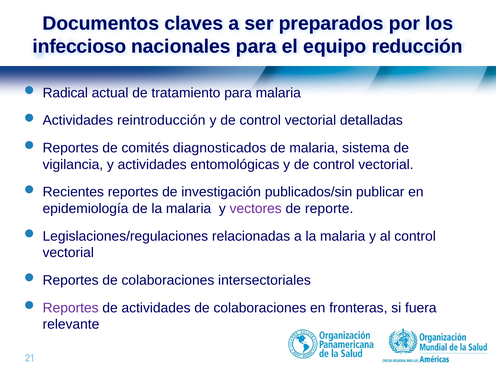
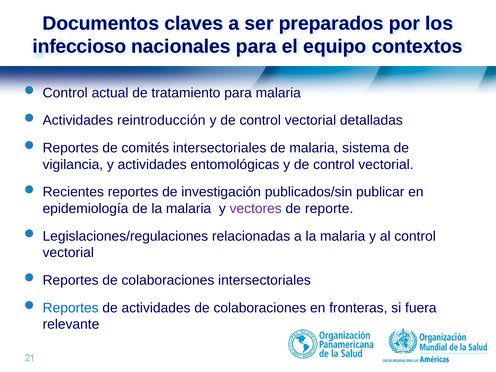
reducción: reducción -> contextos (417, 46)
Radical: Radical -> Control (65, 93)
comités diagnosticados: diagnosticados -> intersectoriales (220, 148)
Reportes colour: purple -> blue (71, 308)
